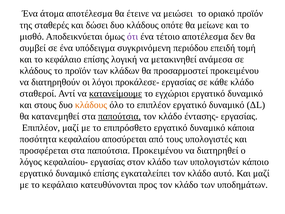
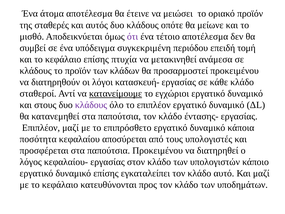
δώσει: δώσει -> αυτός (97, 25)
συγκρινόμενη: συγκρινόμενη -> συγκεκριμένη (144, 48)
λογική: λογική -> πτυχία (124, 59)
προκάλεσε-: προκάλεσε- -> κατασκευή- (137, 82)
κλάδους colour: orange -> purple (91, 105)
παπούτσια underline: present -> none (119, 116)
